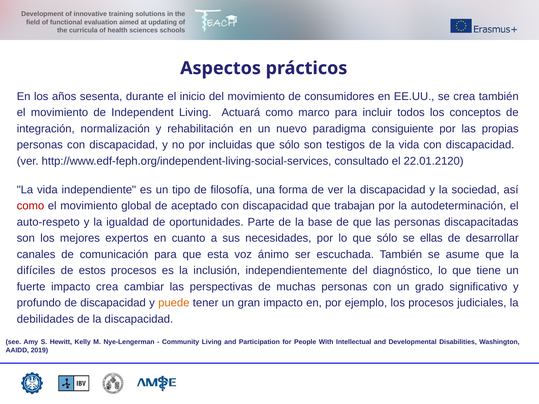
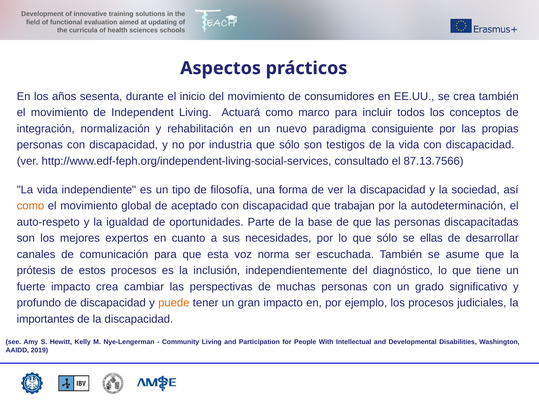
incluidas: incluidas -> industria (231, 145)
22.01.2120: 22.01.2120 -> 87.13.7566 (434, 161)
como colour: red -> orange (30, 206)
ánimo: ánimo -> norma (273, 255)
difíciles: difíciles -> prótesis (36, 271)
debilidades: debilidades -> importantes (45, 319)
